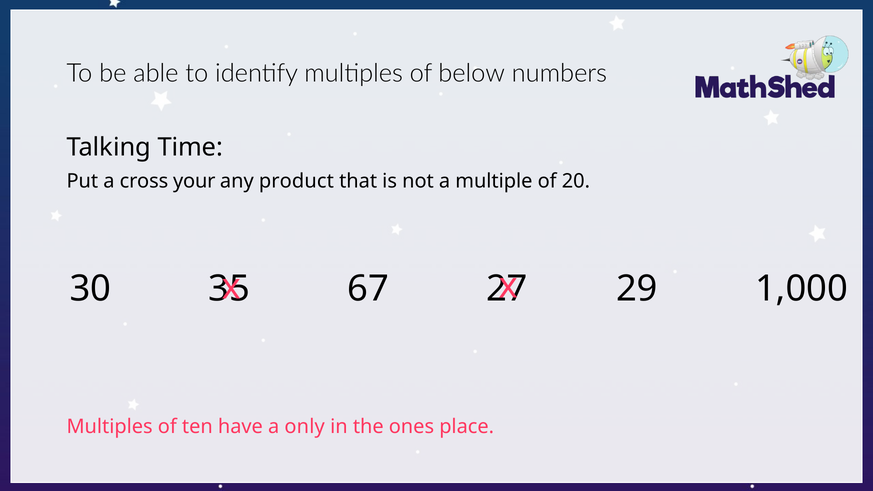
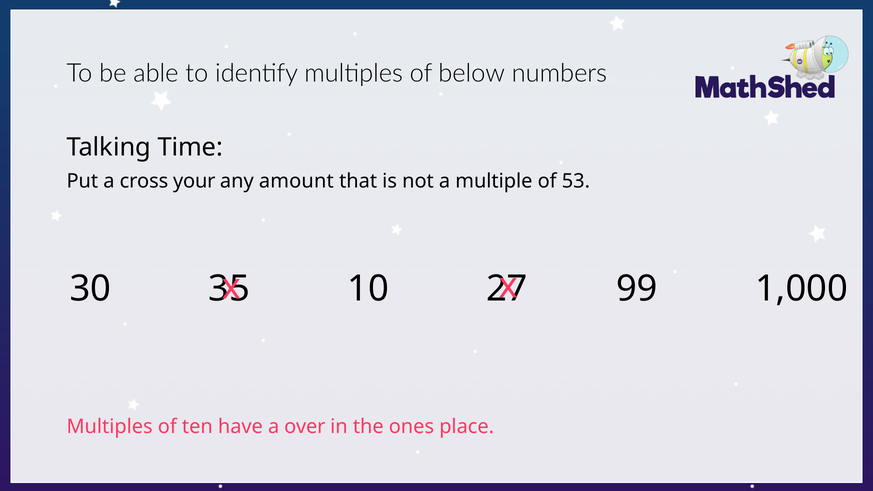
product: product -> amount (296, 181)
20: 20 -> 53 (576, 181)
67: 67 -> 10 (368, 289)
29: 29 -> 99 (637, 289)
only: only -> over (305, 427)
